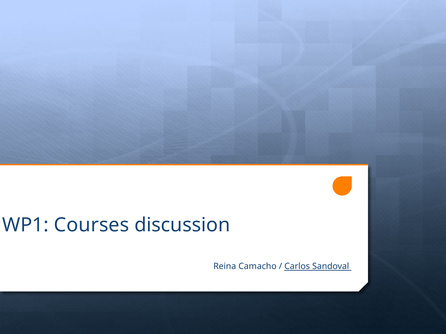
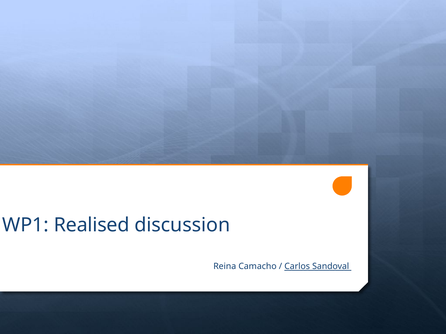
Courses: Courses -> Realised (92, 225)
